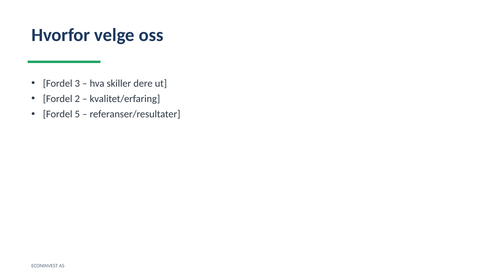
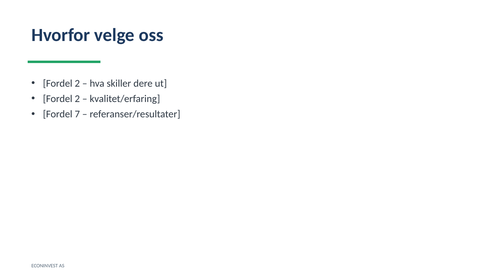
3: 3 -> 2 (77, 83)
5: 5 -> 7 (77, 114)
